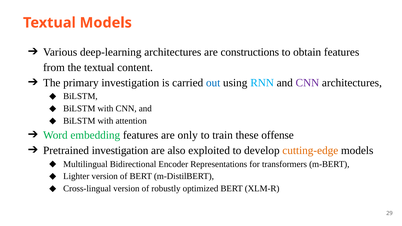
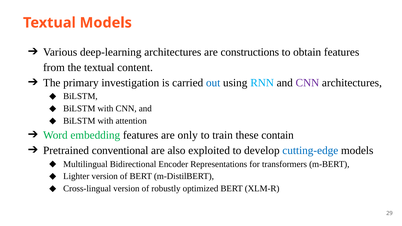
offense: offense -> contain (278, 135)
Pretrained investigation: investigation -> conventional (120, 151)
cutting-edge colour: orange -> blue (310, 151)
